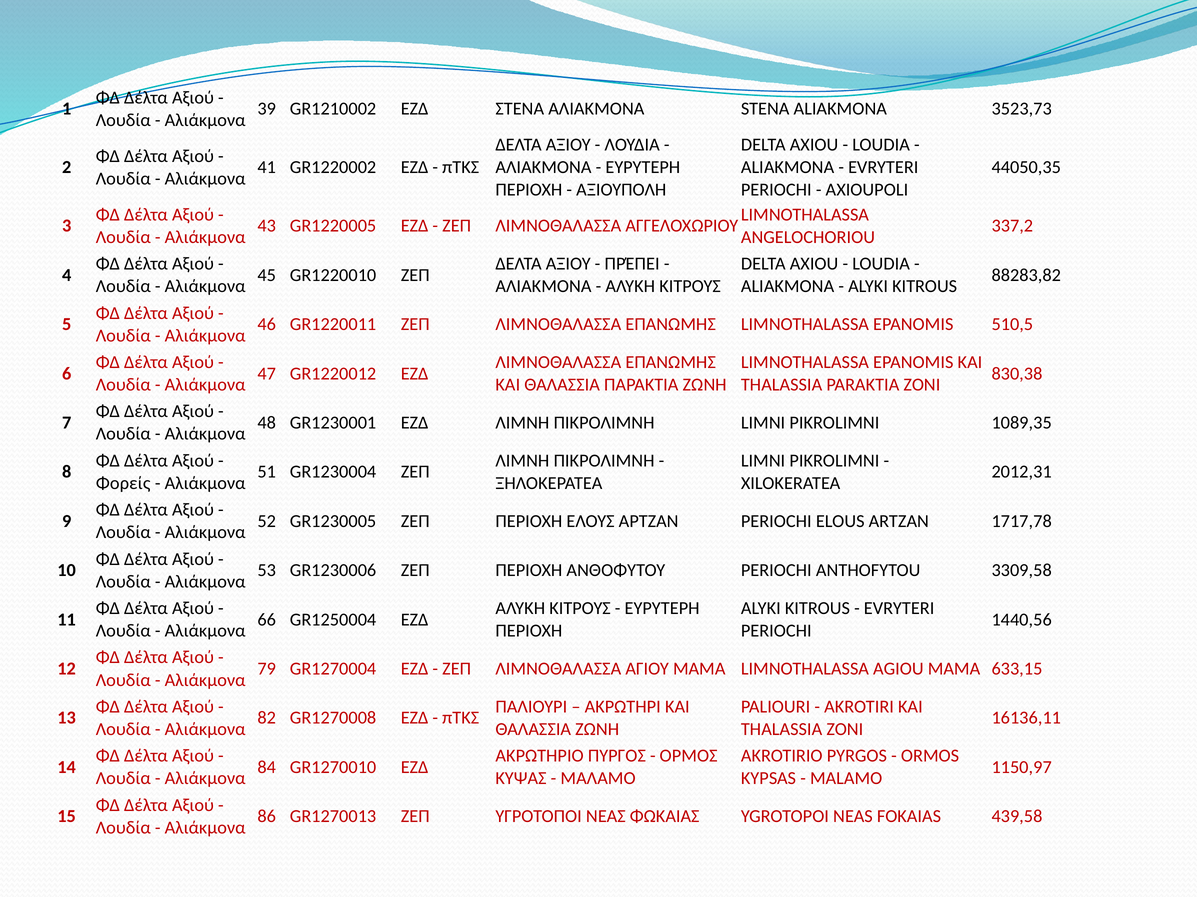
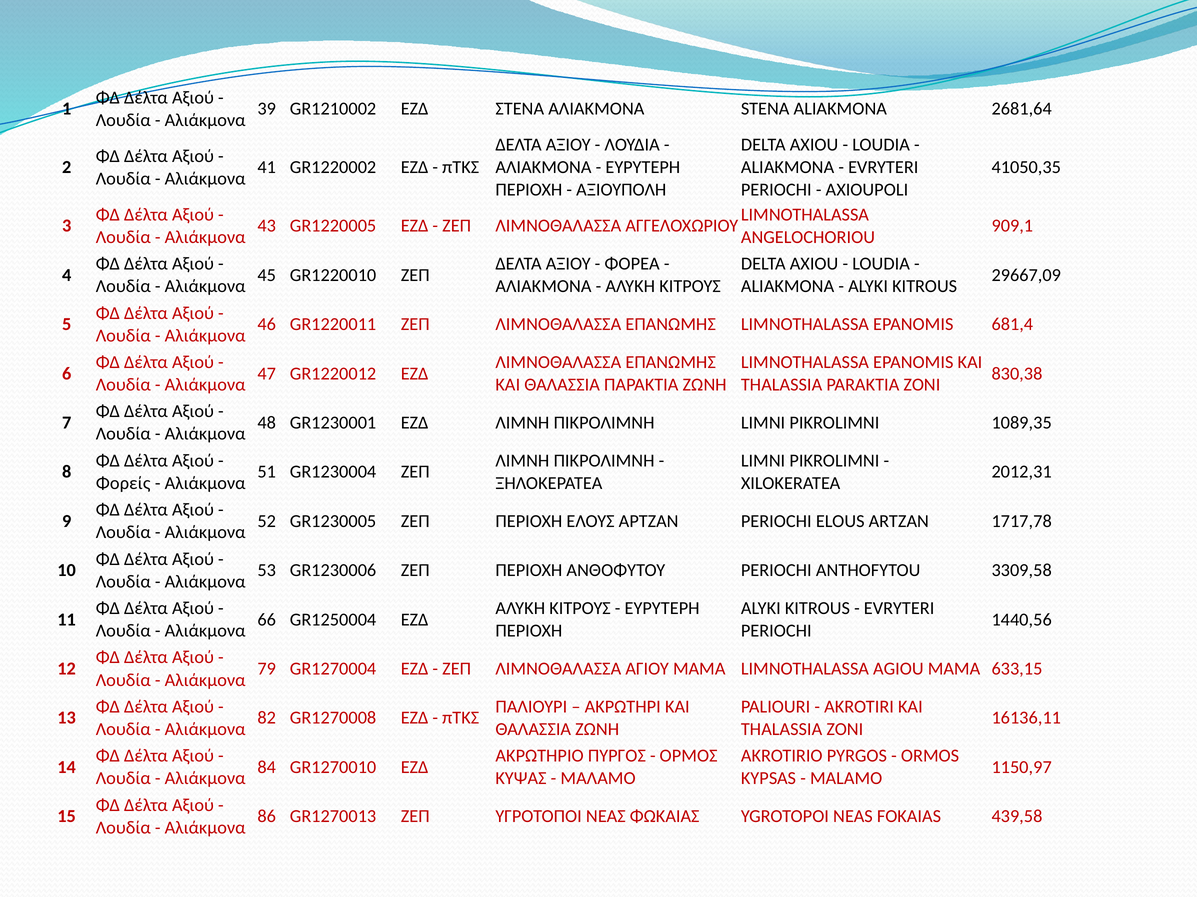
3523,73: 3523,73 -> 2681,64 (1022, 109)
44050,35: 44050,35 -> 41050,35 (1026, 168)
337,2: 337,2 -> 909,1 (1012, 226)
ΠΡΈΠΕΙ: ΠΡΈΠΕΙ -> ΦΟΡΕΑ (632, 264)
88283,82: 88283,82 -> 29667,09 (1026, 275)
510,5: 510,5 -> 681,4 (1012, 325)
